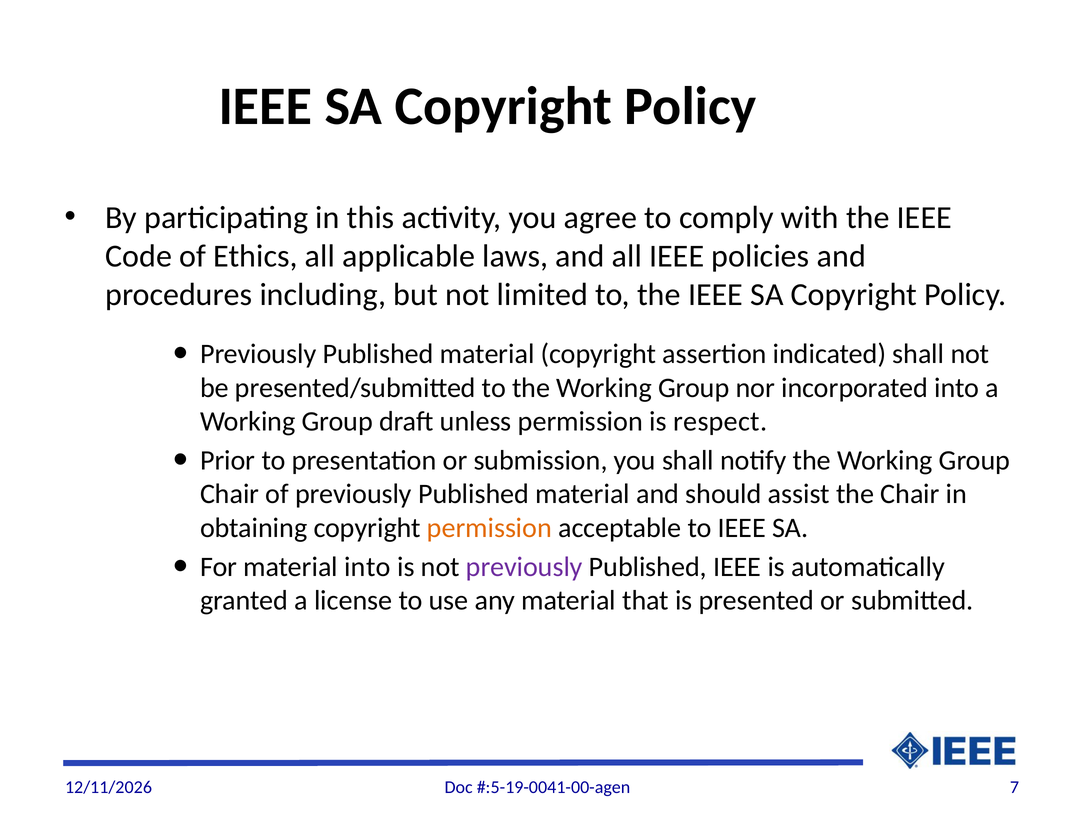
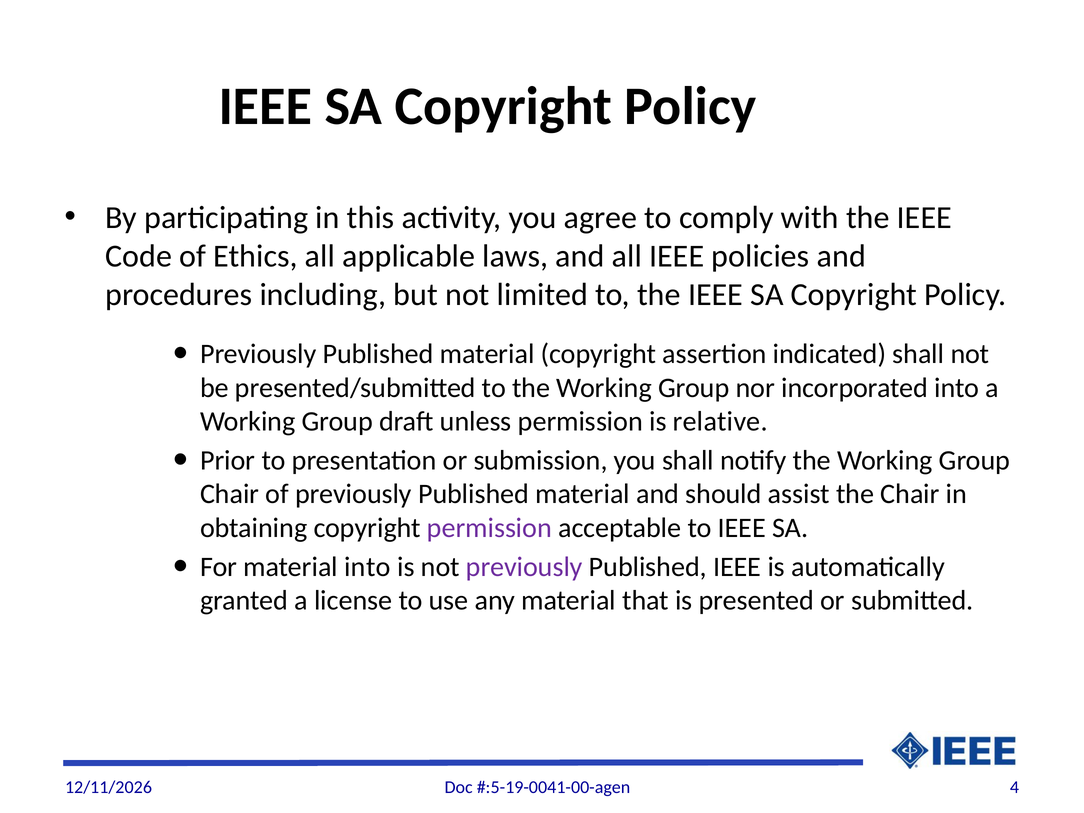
respect: respect -> relative (720, 421)
permission colour: orange -> purple (489, 528)
7: 7 -> 4 (1014, 787)
